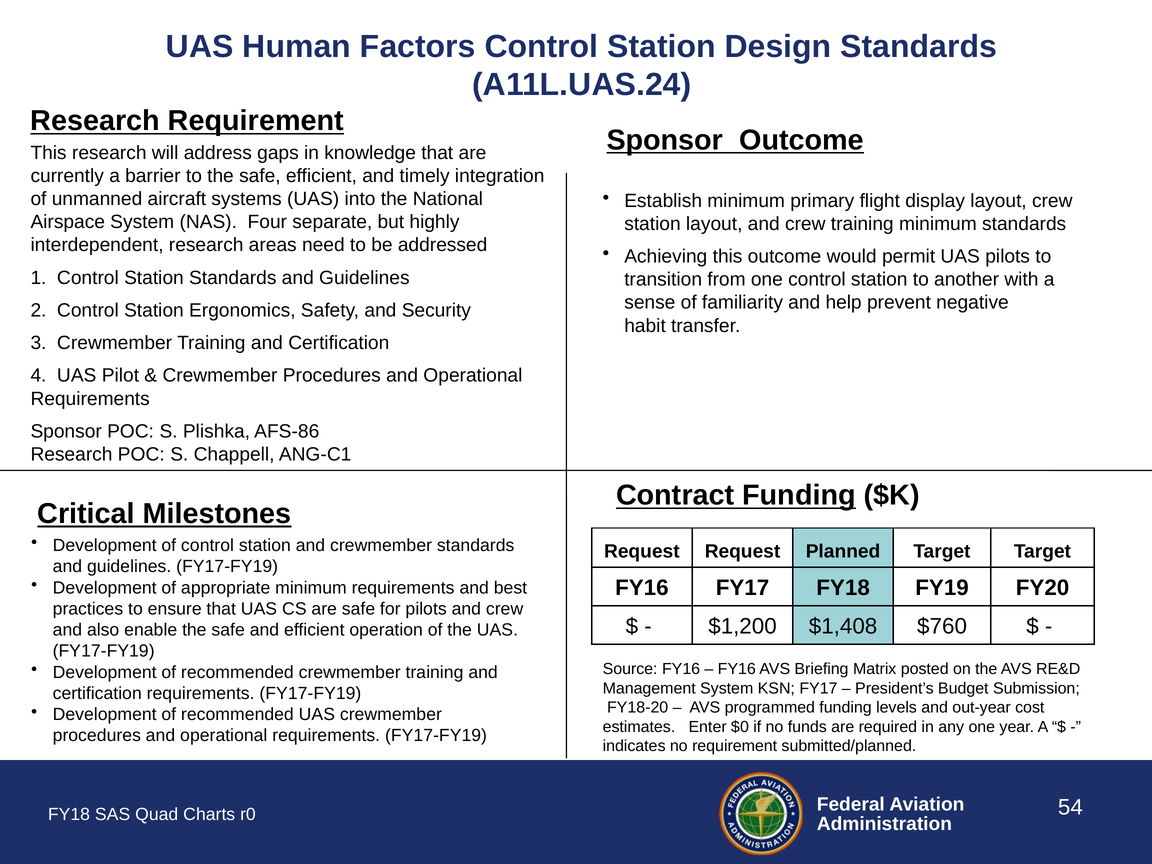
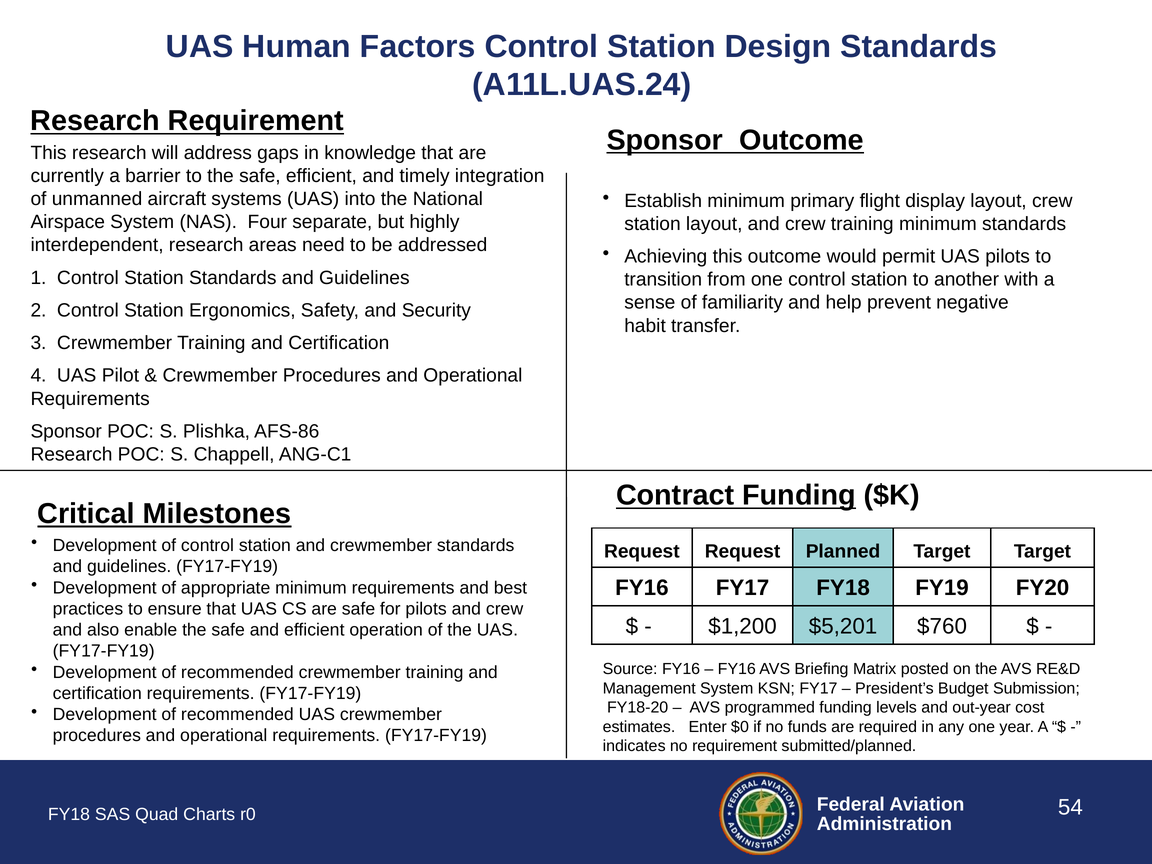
$1,408: $1,408 -> $5,201 (843, 626)
